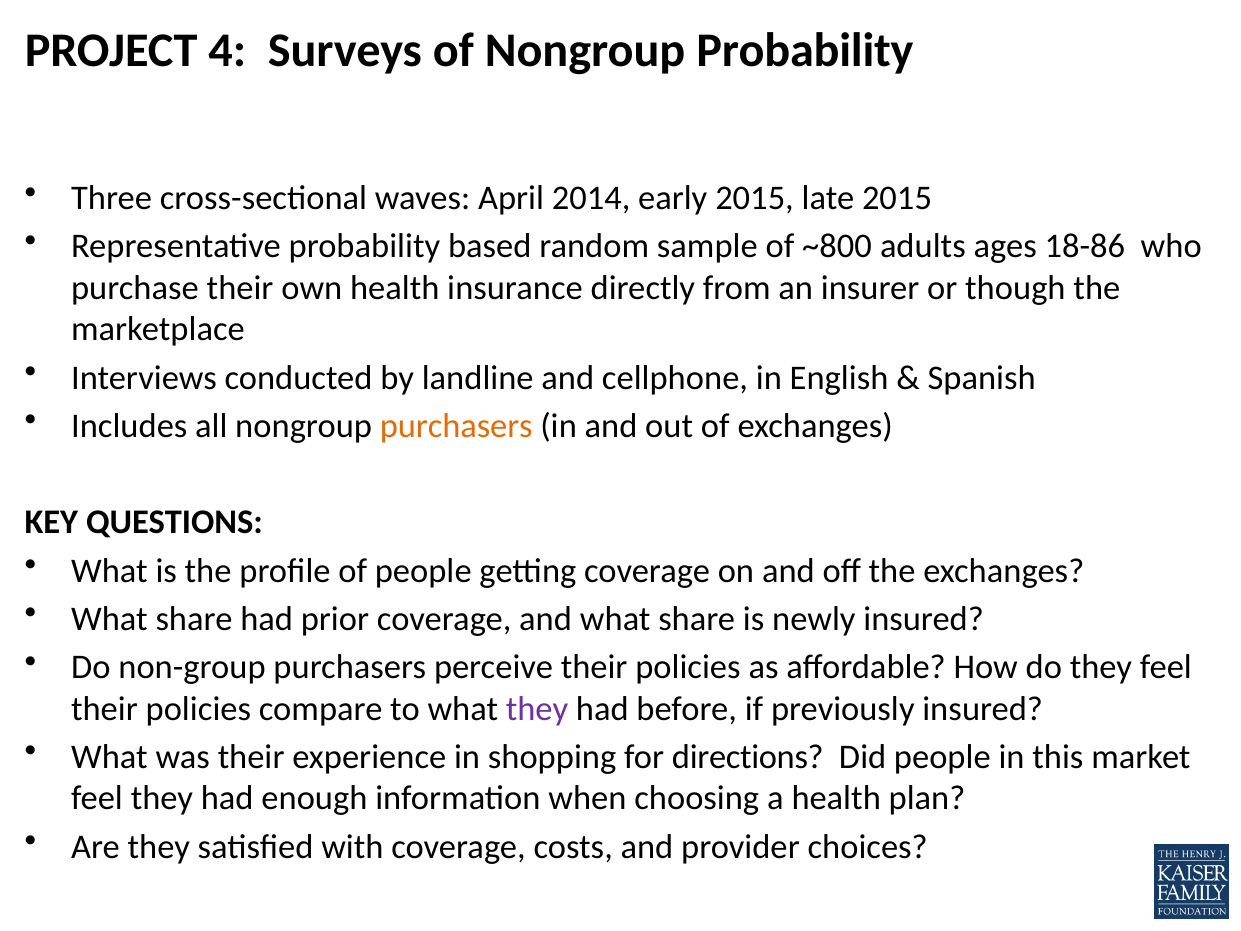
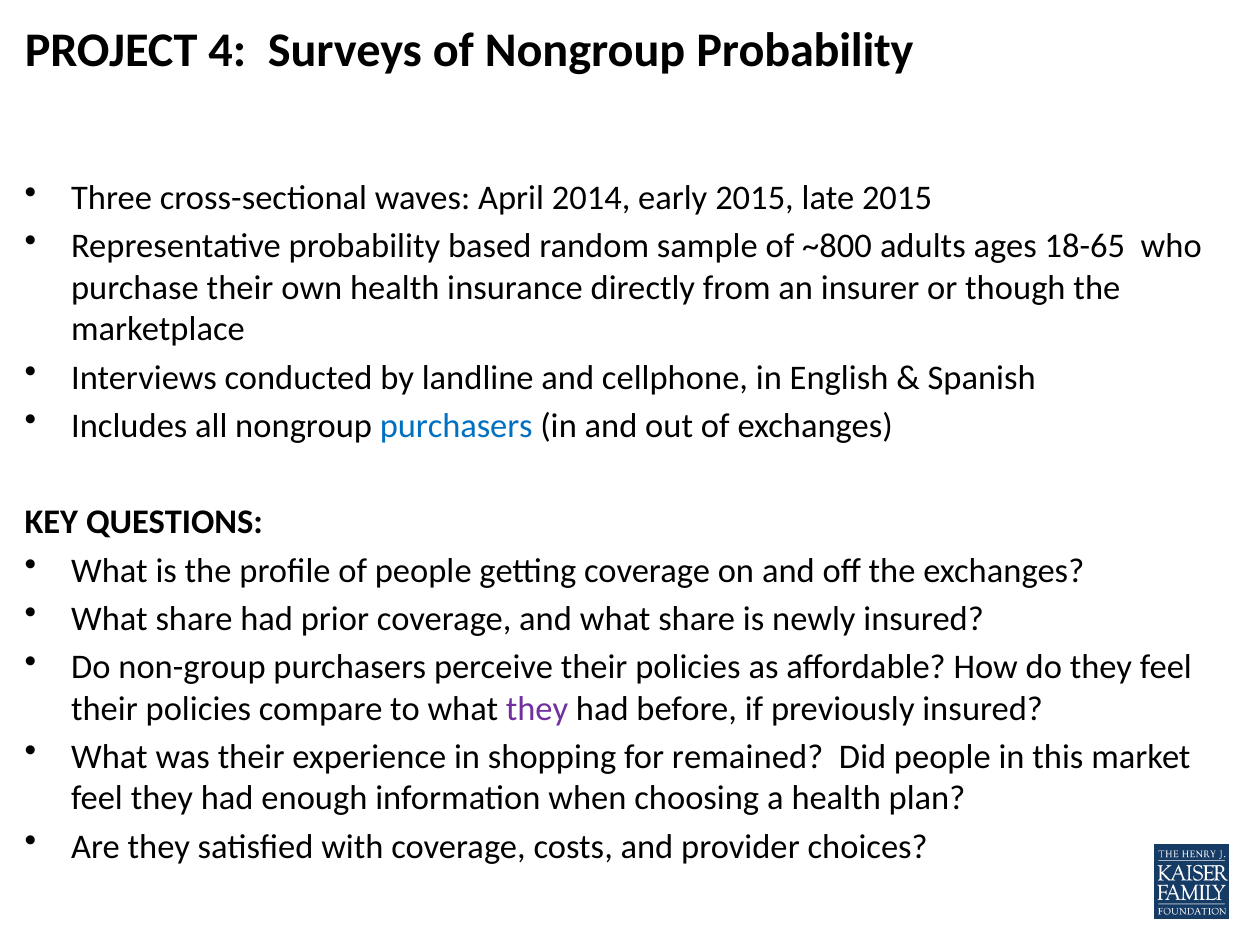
18-86: 18-86 -> 18-65 (1085, 247)
purchasers colour: orange -> blue (456, 426)
directions: directions -> remained (748, 757)
